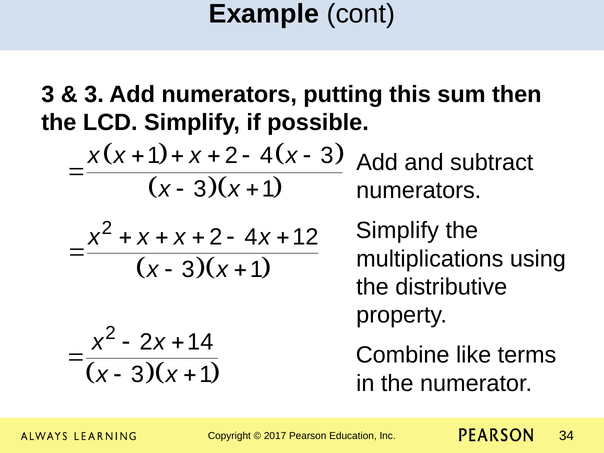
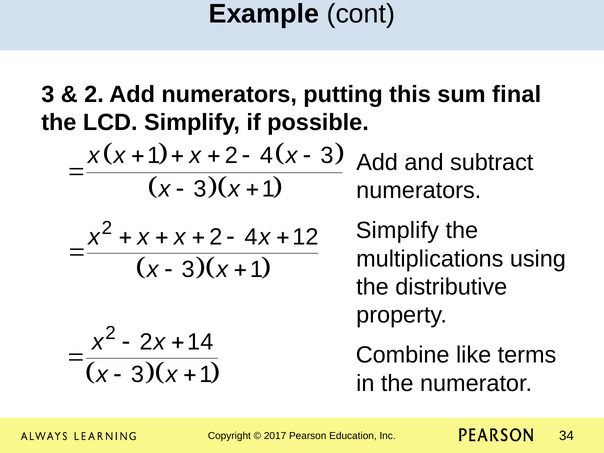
3: 3 -> 2 (94, 94)
then: then -> final (517, 94)
